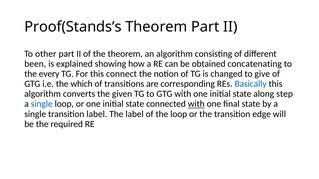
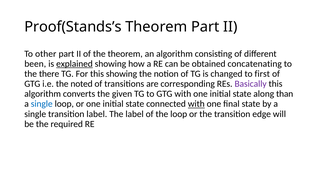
explained underline: none -> present (74, 64)
every: every -> there (49, 74)
this connect: connect -> showing (122, 74)
give: give -> first (262, 74)
which: which -> noted (82, 84)
Basically colour: blue -> purple (251, 84)
step: step -> than (285, 94)
